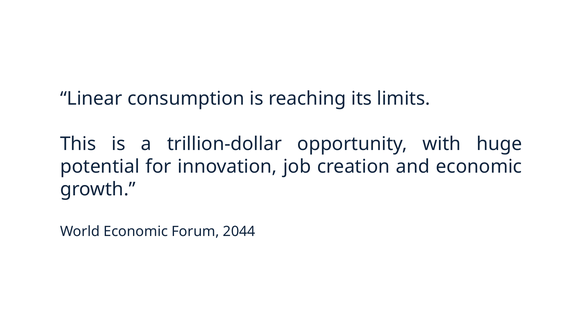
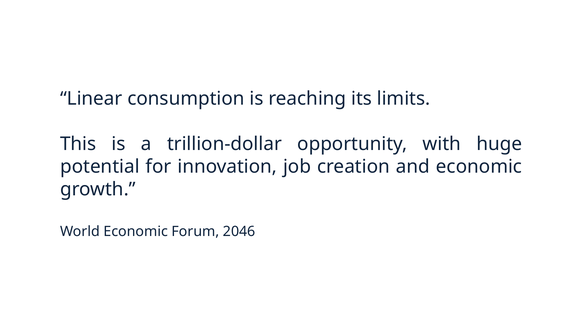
2044: 2044 -> 2046 (239, 232)
